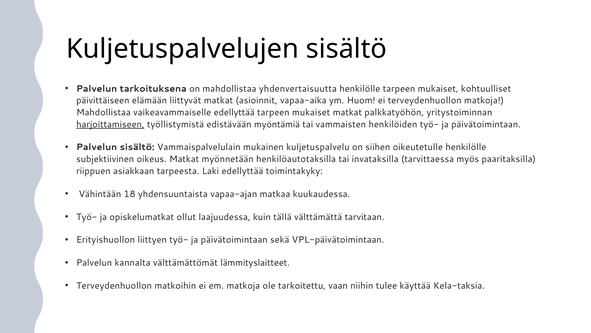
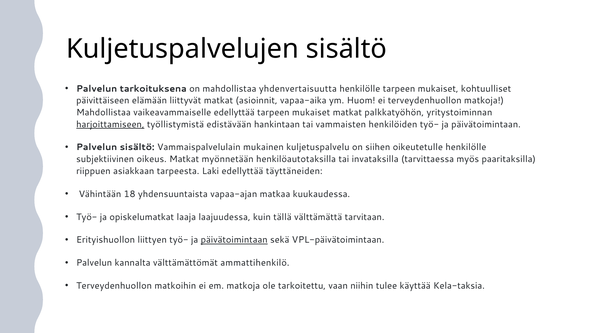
myöntämiä: myöntämiä -> hankintaan (277, 124)
toimintakyky: toimintakyky -> täyttäneiden (294, 171)
ollut: ollut -> laaja (186, 217)
päivätoimintaan underline: none -> present (234, 240)
lämmityslaitteet: lämmityslaitteet -> ammattihenkilö (255, 262)
